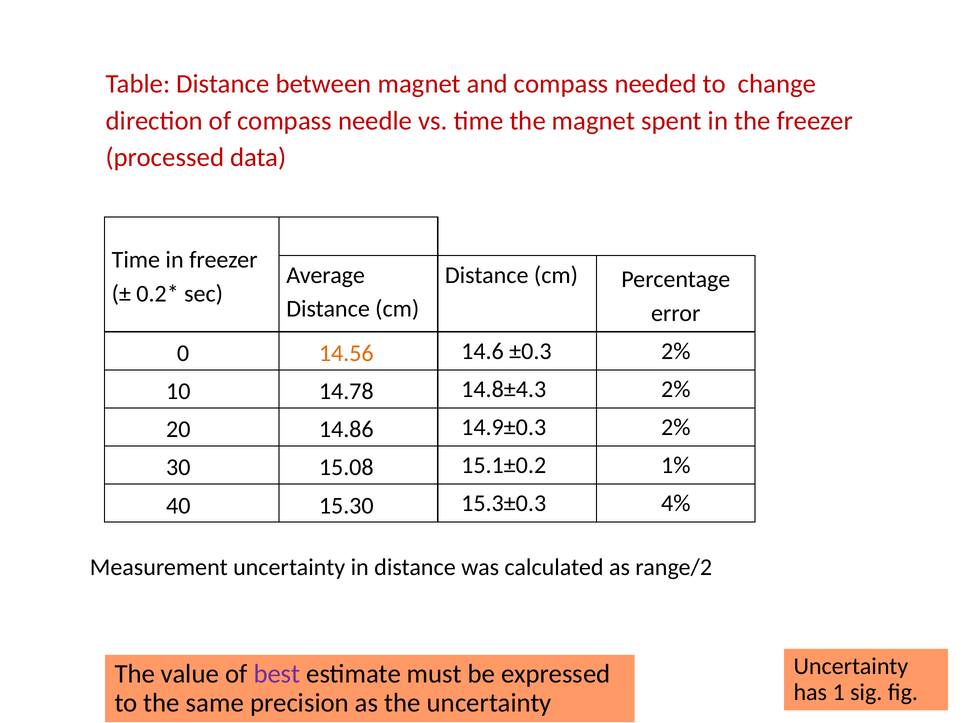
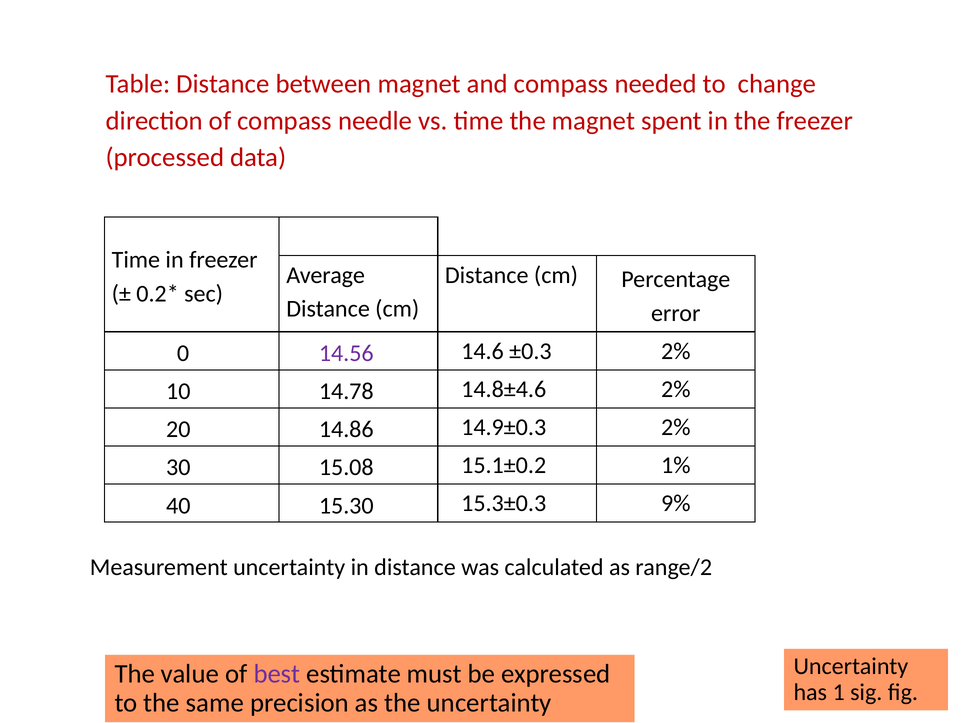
14.56 colour: orange -> purple (346, 353)
14.8±4.3: 14.8±4.3 -> 14.8±4.6 (504, 389)
4%: 4% -> 9% (676, 503)
